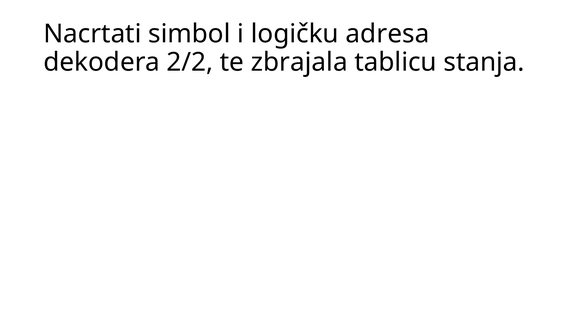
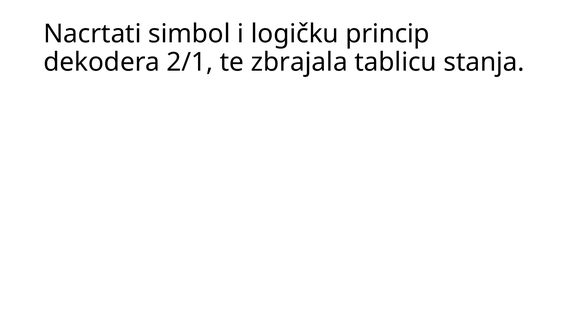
adresa: adresa -> princip (388, 34)
2/2: 2/2 -> 2/1 (190, 62)
